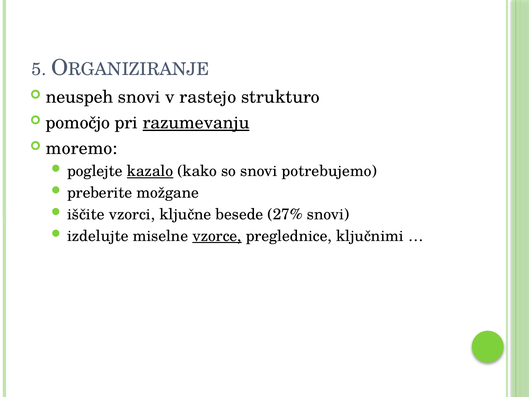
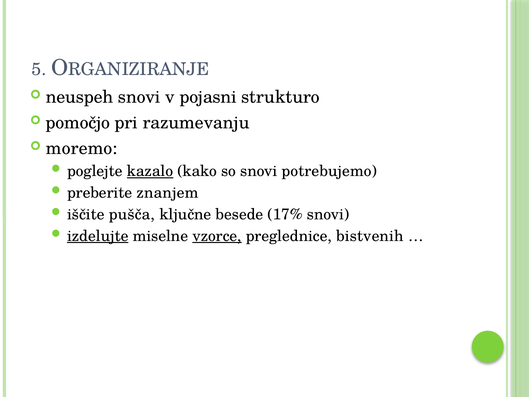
rastejo: rastejo -> pojasni (208, 97)
razumevanju underline: present -> none (196, 123)
možgane: možgane -> znanjem (168, 193)
vzorci: vzorci -> pušča (132, 214)
27%: 27% -> 17% (285, 214)
izdelujte underline: none -> present (98, 236)
ključnimi: ključnimi -> bistvenih (370, 236)
